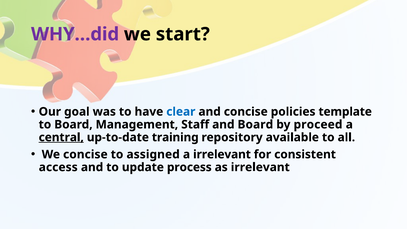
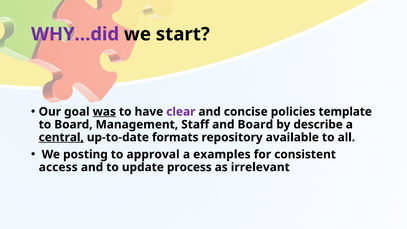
was underline: none -> present (104, 112)
clear colour: blue -> purple (181, 112)
proceed: proceed -> describe (318, 124)
training: training -> formats (175, 137)
We concise: concise -> posting (85, 154)
assigned: assigned -> approval (153, 154)
a irrelevant: irrelevant -> examples (222, 154)
